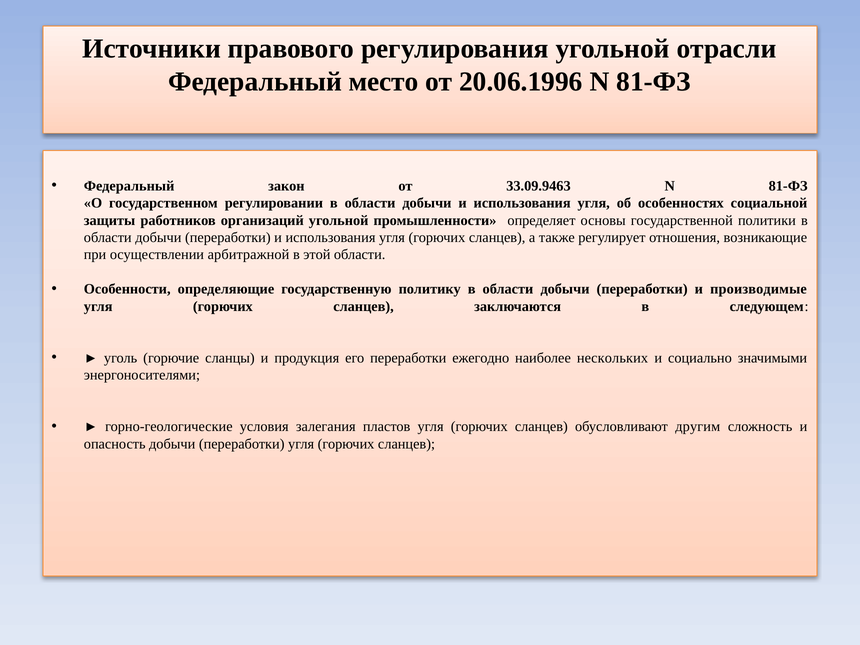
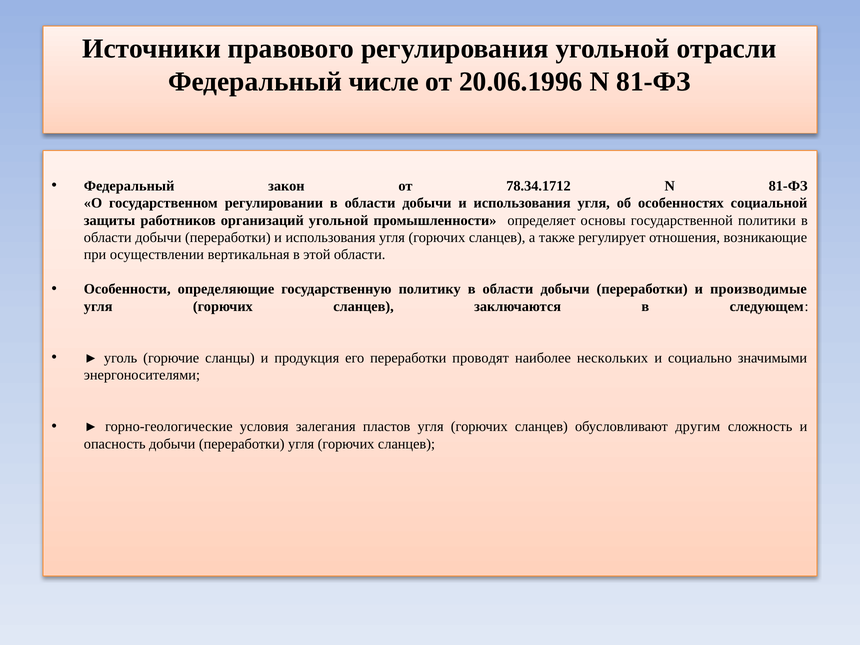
место: место -> числе (384, 81)
33.09.9463: 33.09.9463 -> 78.34.1712 (538, 186)
арбитражной: арбитражной -> вертикальная (249, 255)
ежегодно: ежегодно -> проводят (481, 358)
